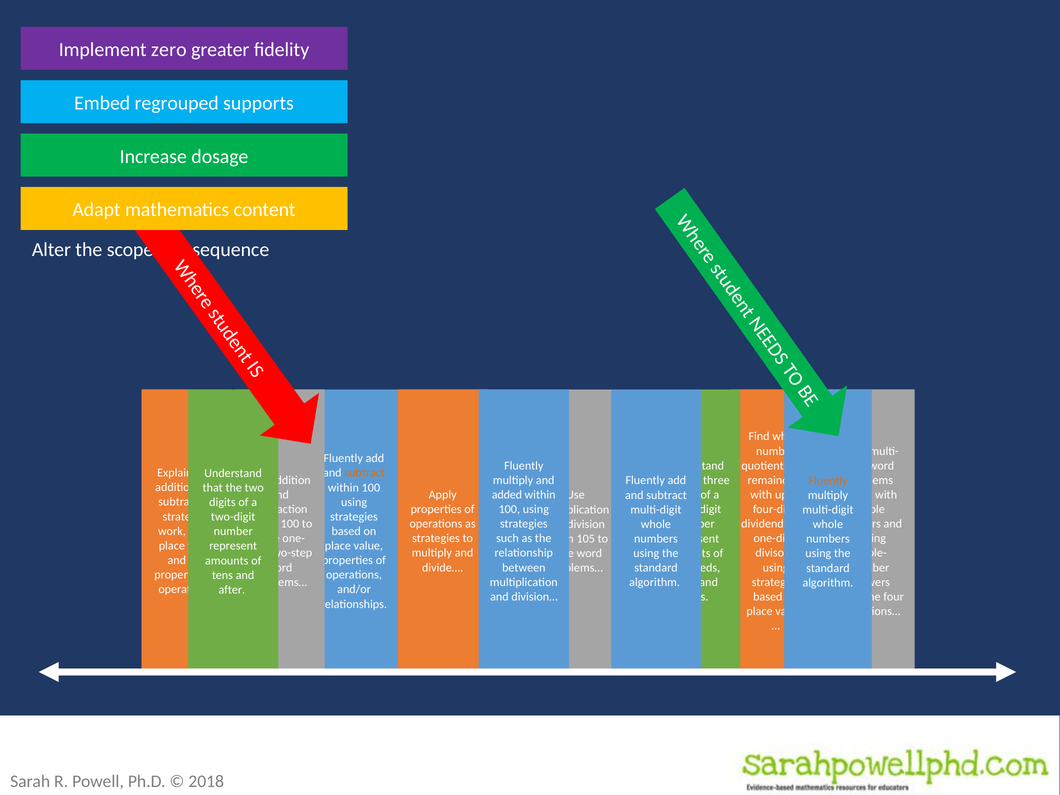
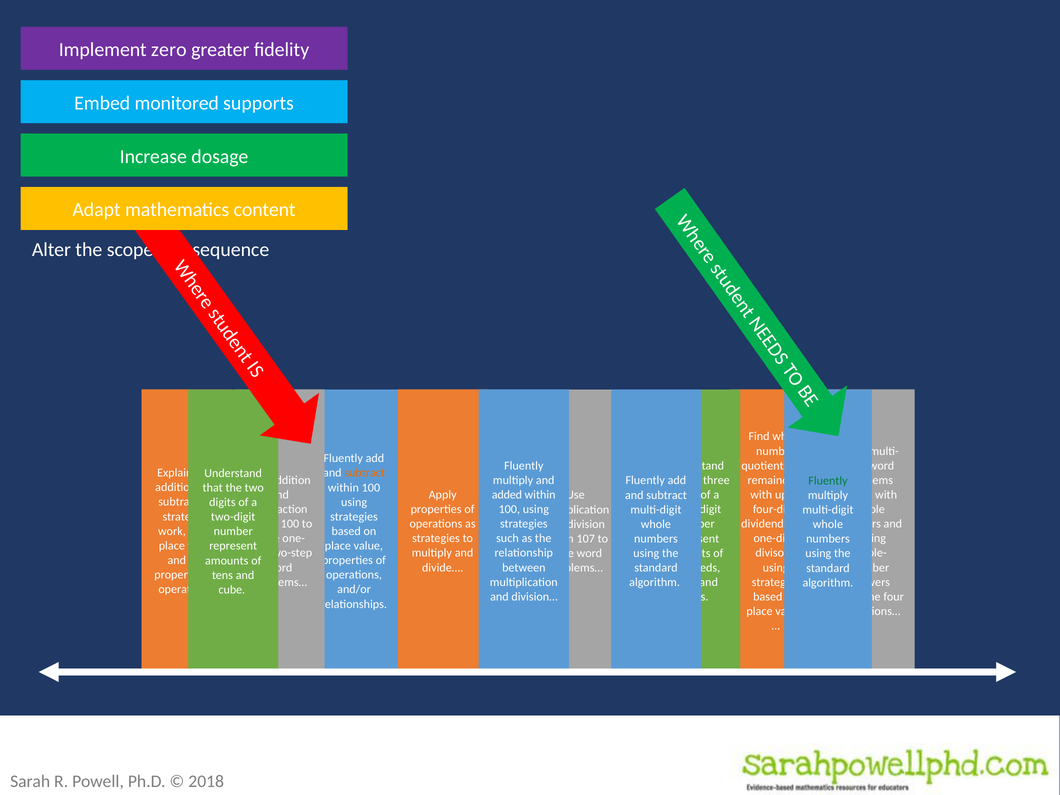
regrouped: regrouped -> monitored (177, 103)
Fluently colour: orange -> green (828, 481)
105: 105 -> 107 (586, 539)
after: after -> cube (232, 590)
